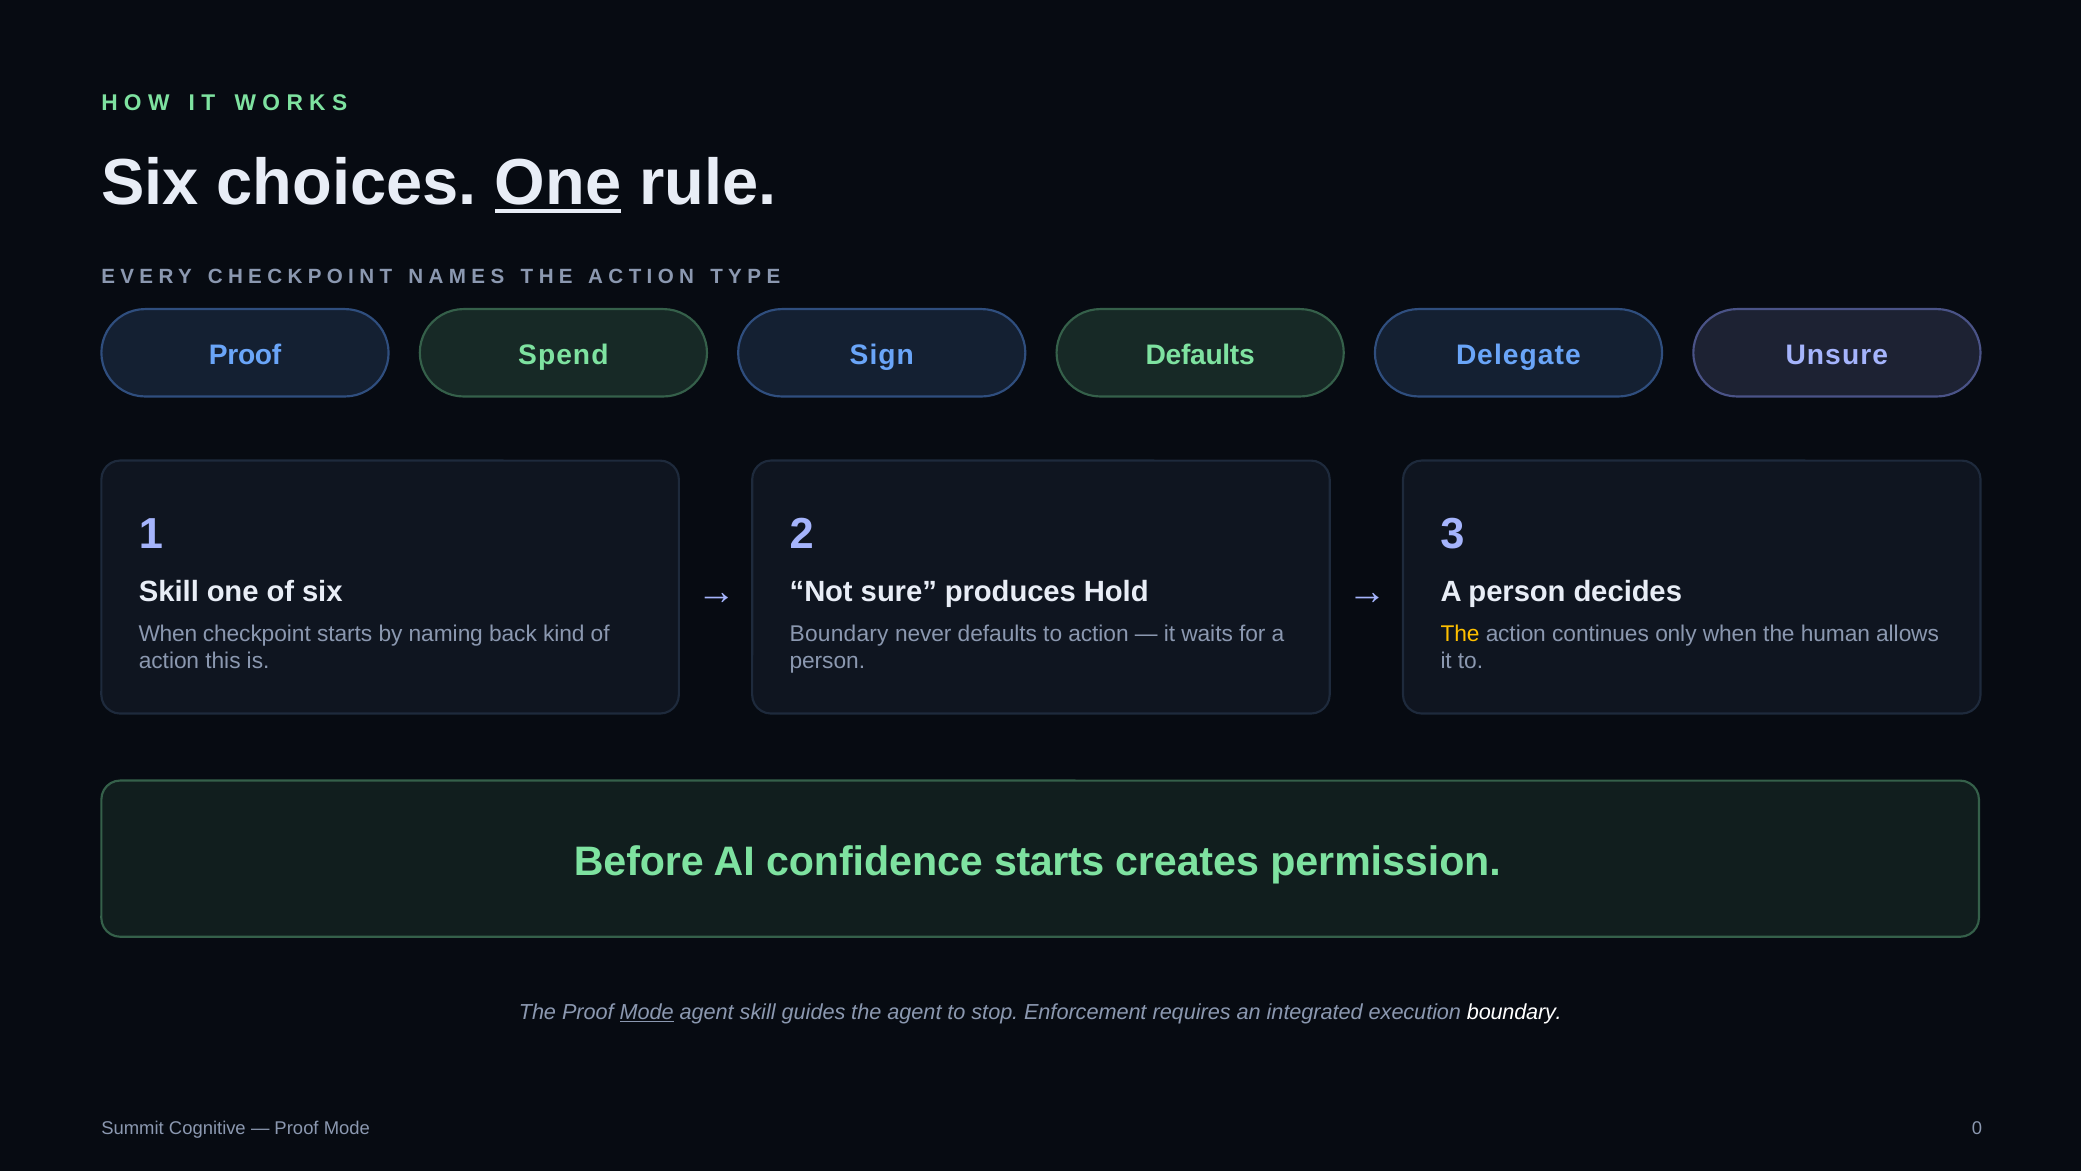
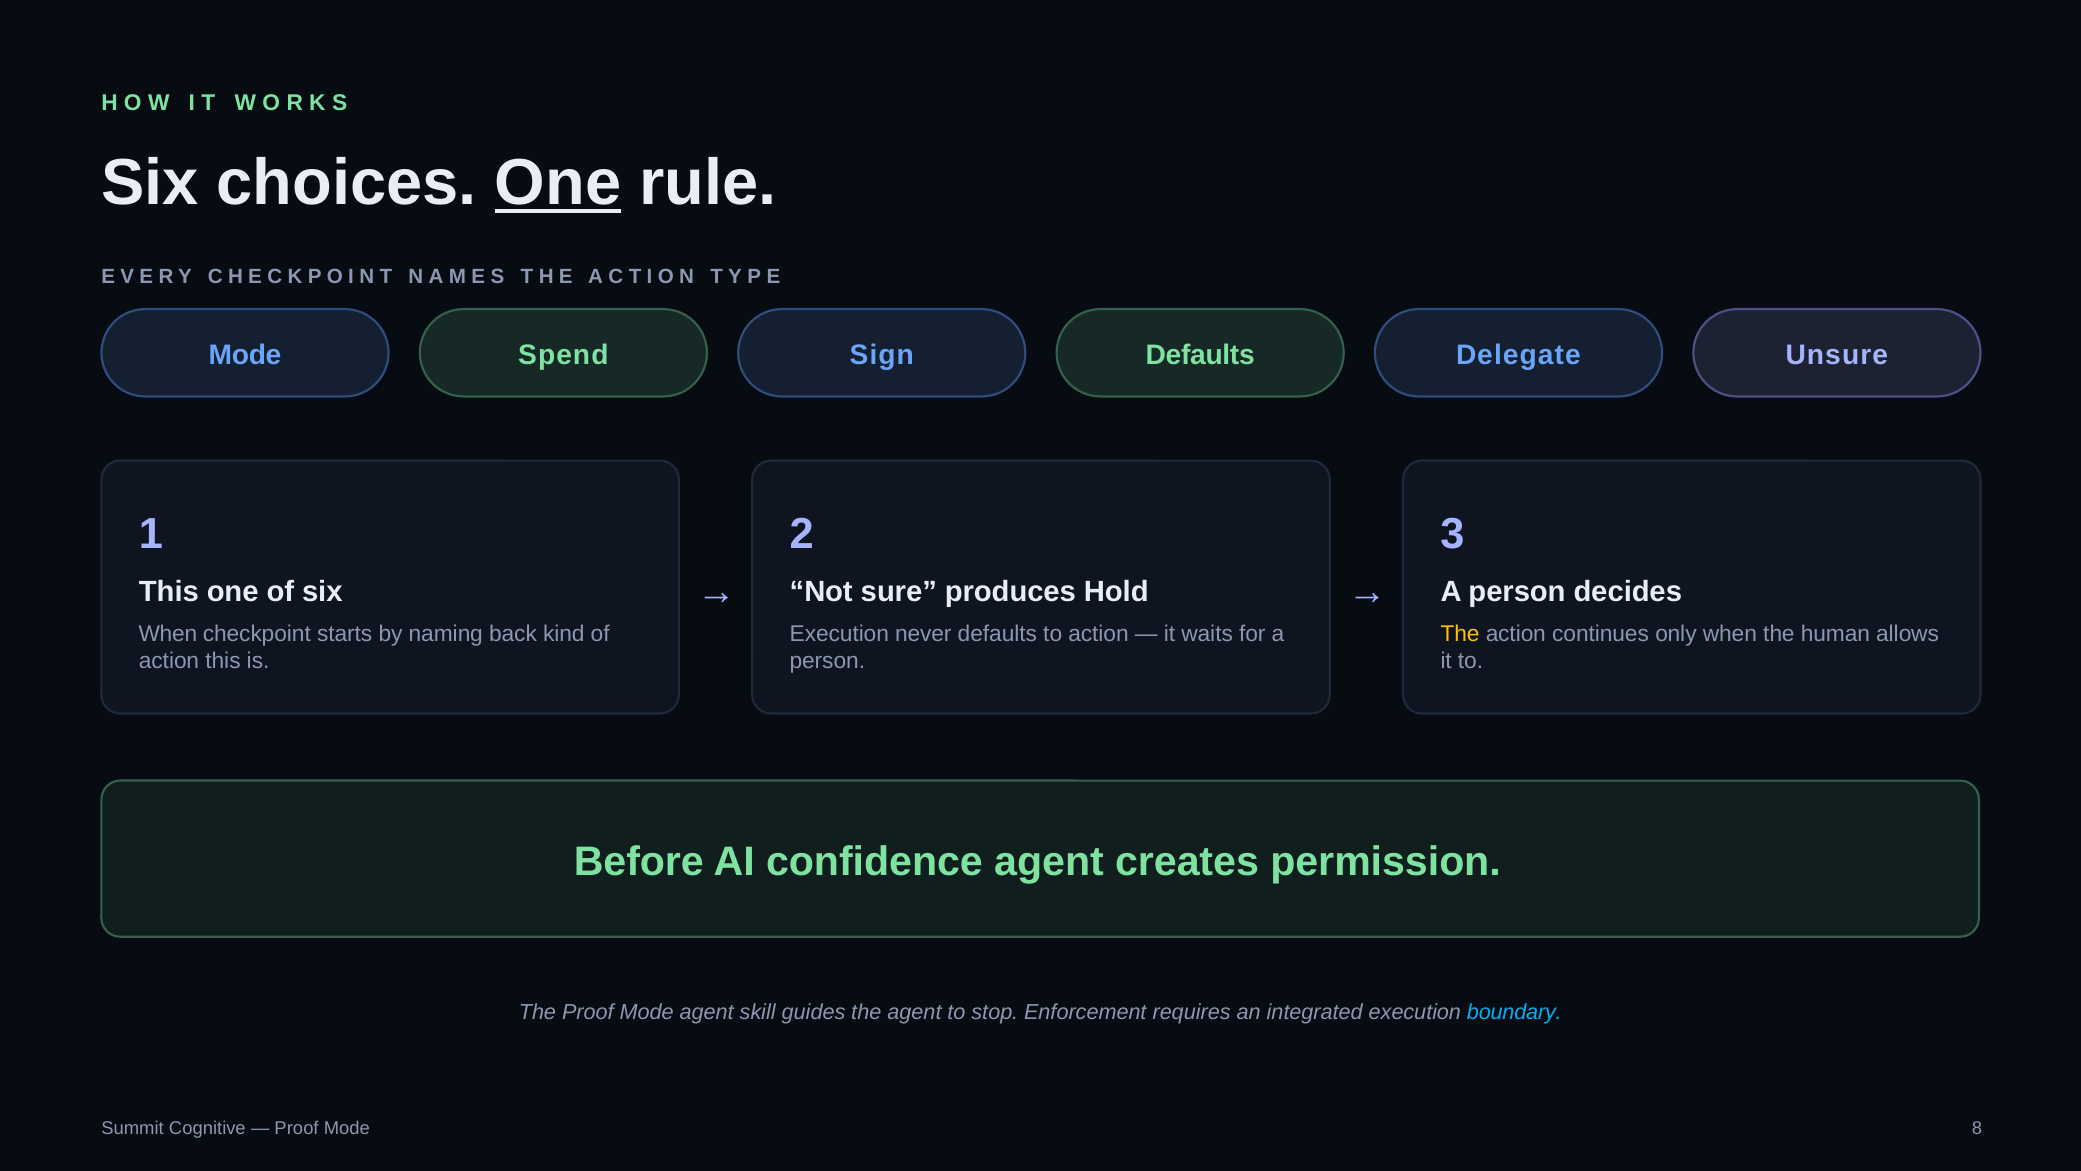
Proof: Proof -> Mode (245, 355)
Skill: Skill -> This (169, 592)
Boundary: Boundary -> Execution (839, 633)
confidence starts: starts -> agent (1049, 861)
Mode underline: present -> none (647, 1012)
boundary colour: white -> light blue (1514, 1012)
0: 0 -> 8 (1977, 1128)
